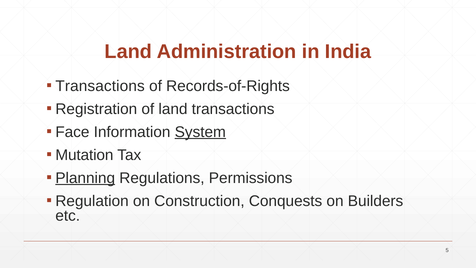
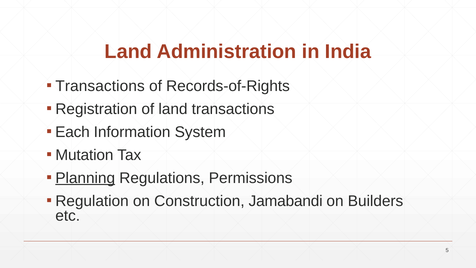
Face: Face -> Each (72, 132)
System underline: present -> none (200, 132)
Conquests: Conquests -> Jamabandi (286, 201)
